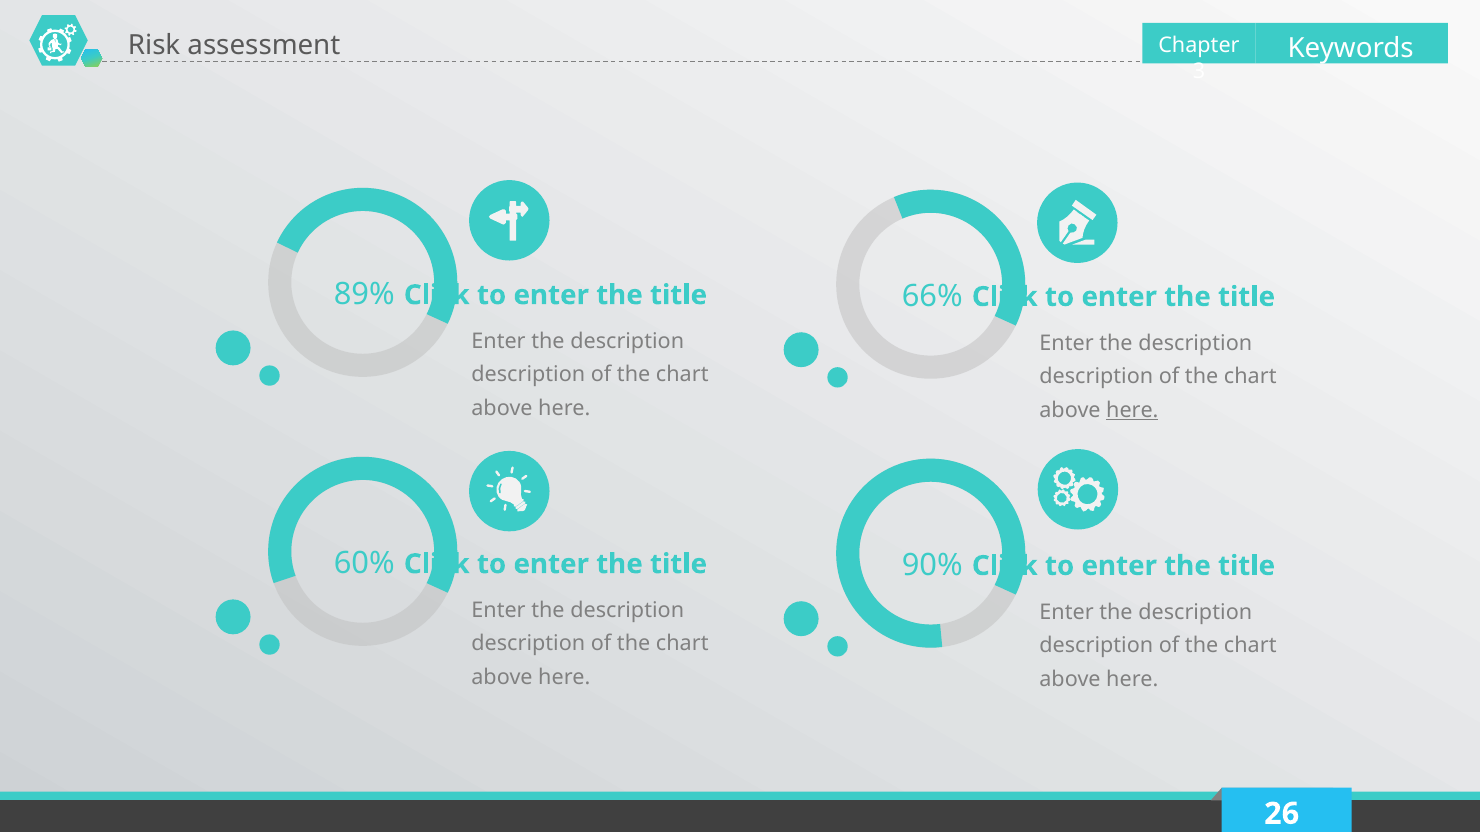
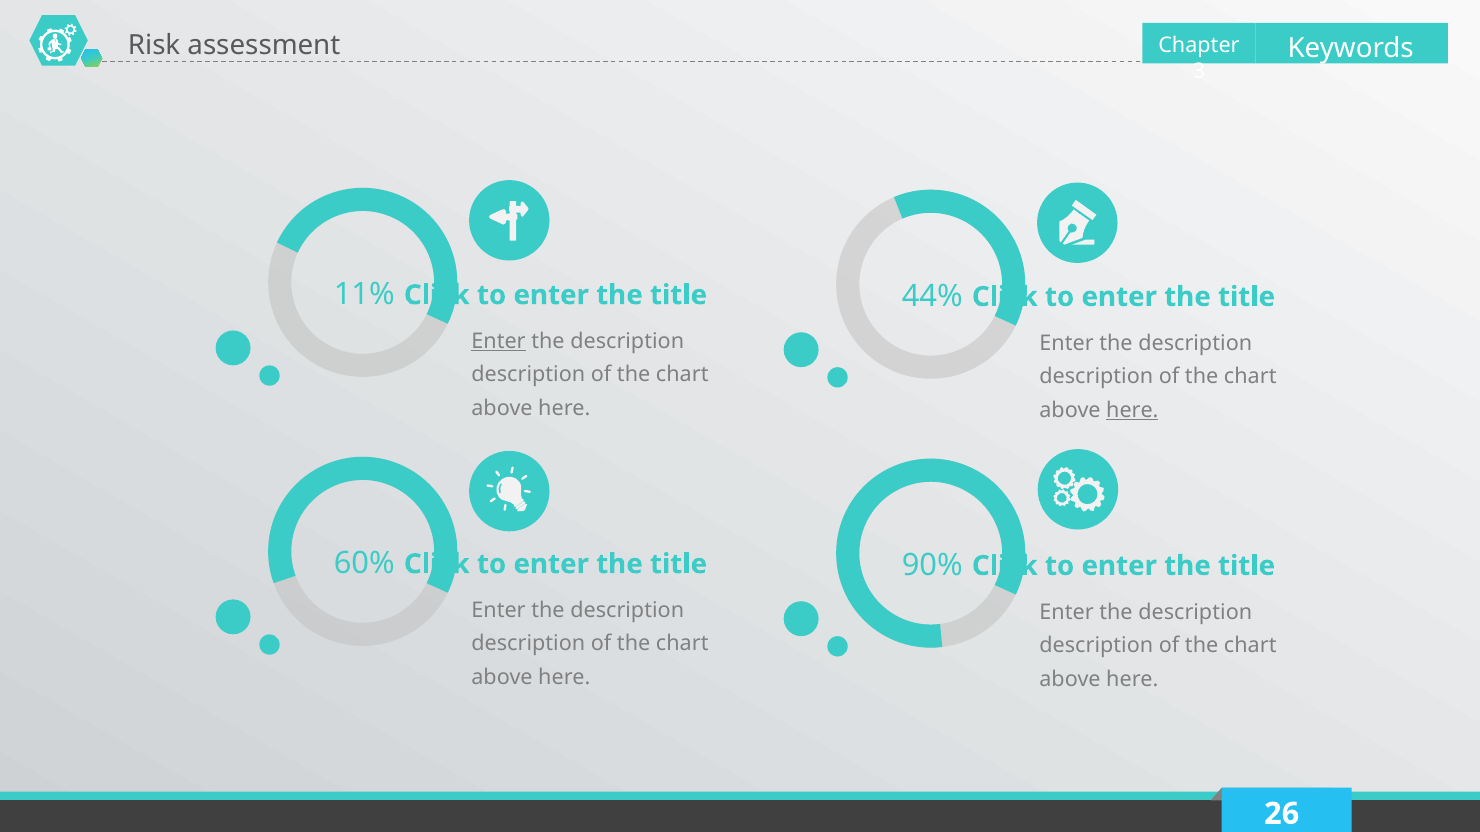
89%: 89% -> 11% (364, 294)
66%: 66% -> 44% (932, 296)
Enter underline: none -> present (499, 341)
